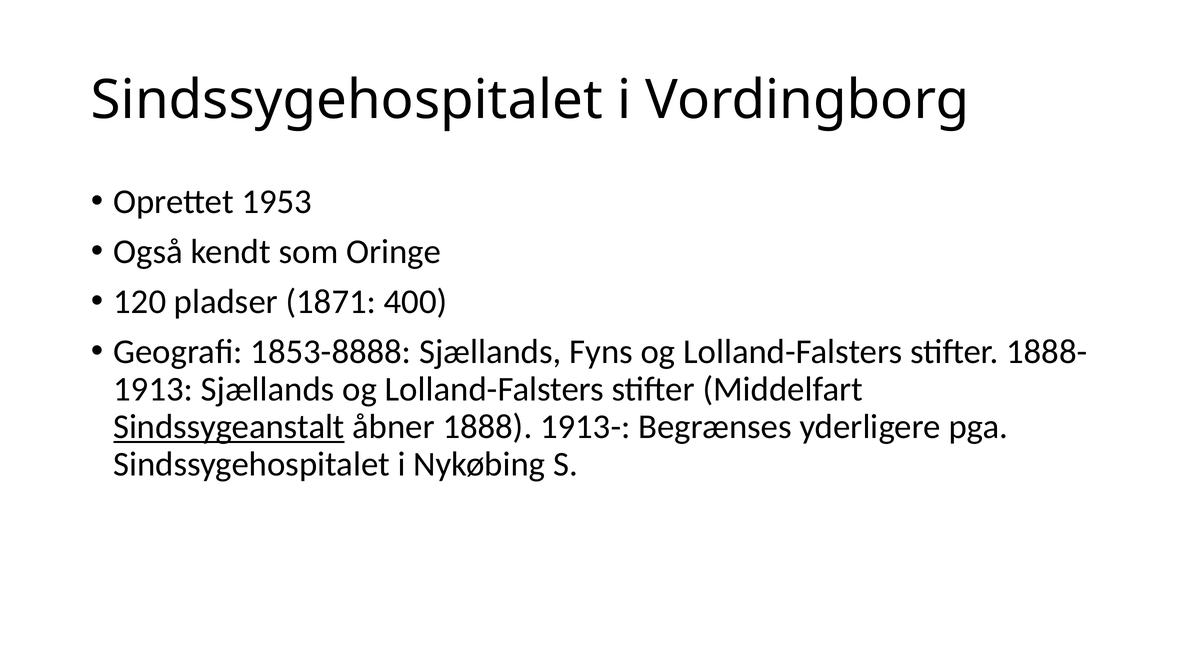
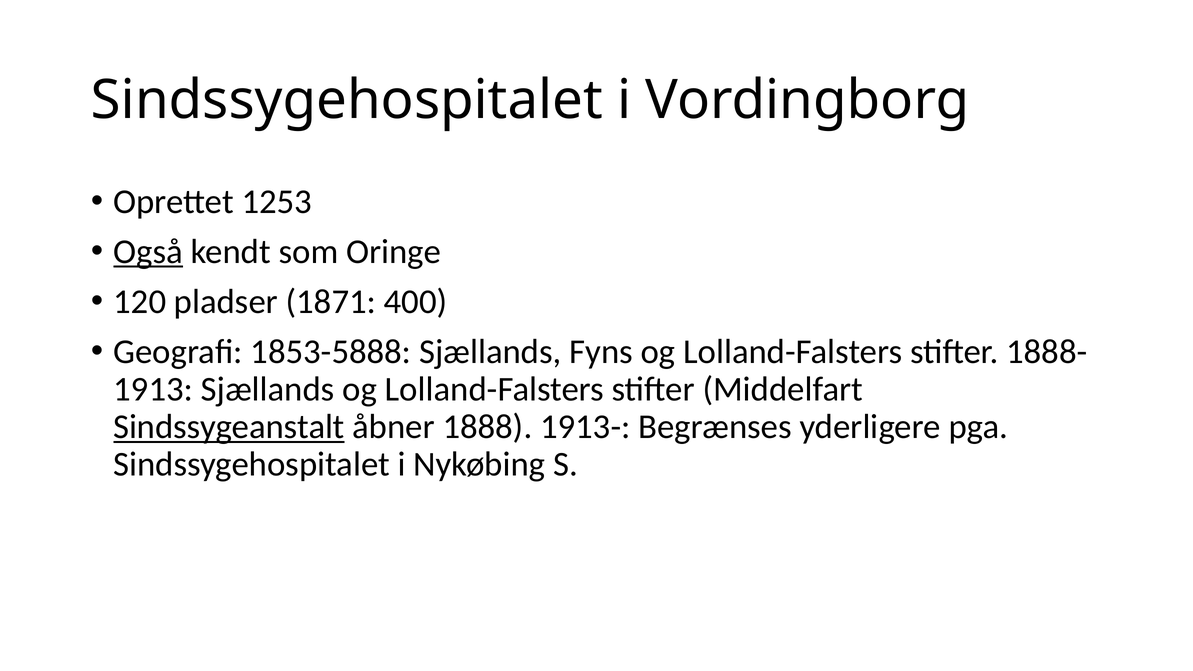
1953: 1953 -> 1253 (277, 202)
Også underline: none -> present (148, 252)
1853-8888: 1853-8888 -> 1853-5888 (331, 352)
